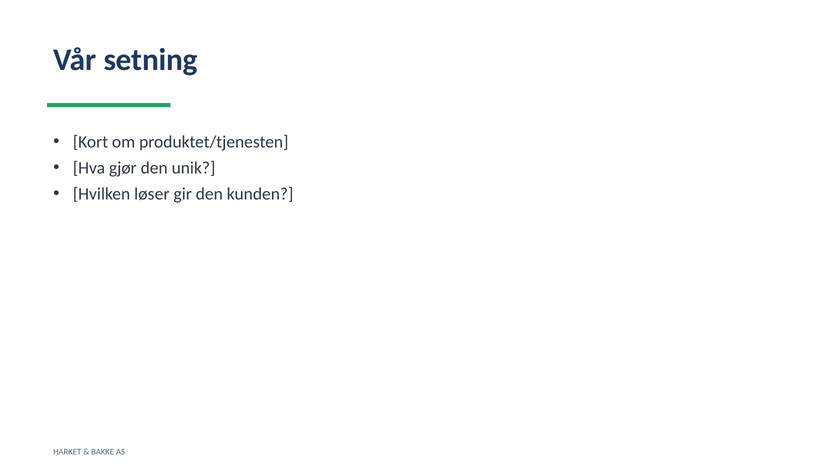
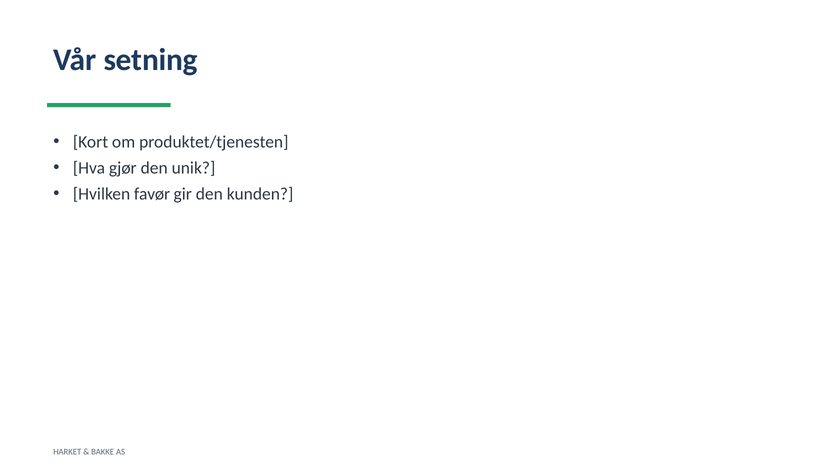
løser: løser -> favør (152, 194)
